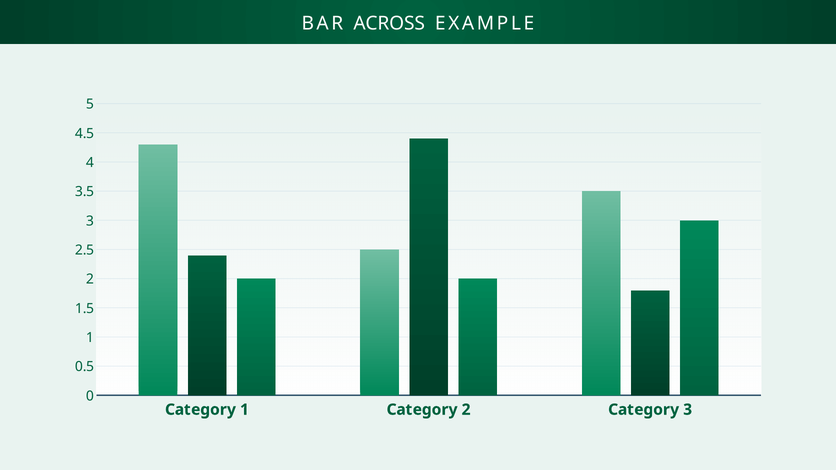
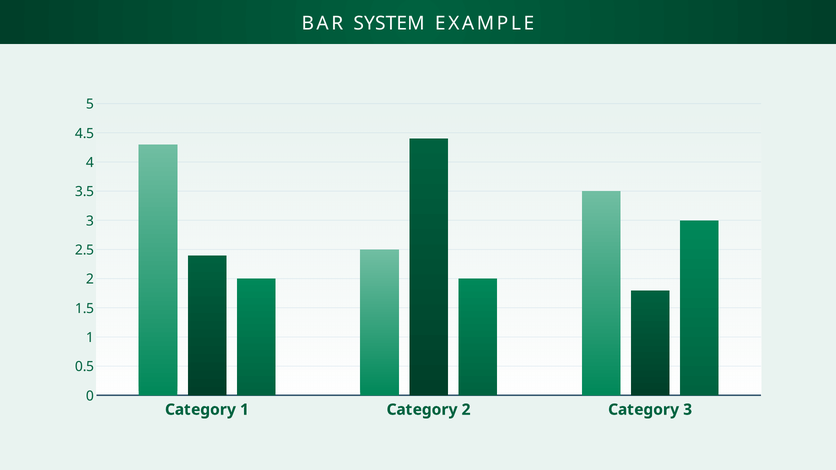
ACROSS: ACROSS -> SYSTEM (389, 23)
